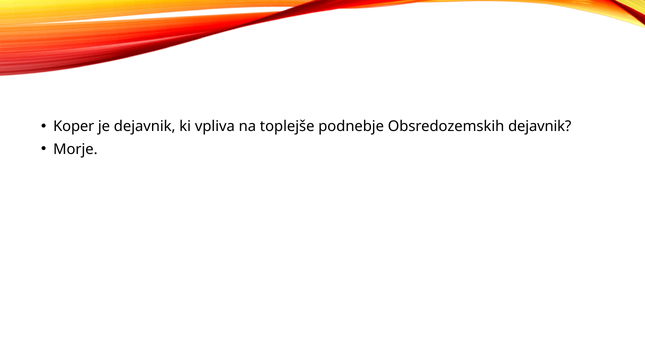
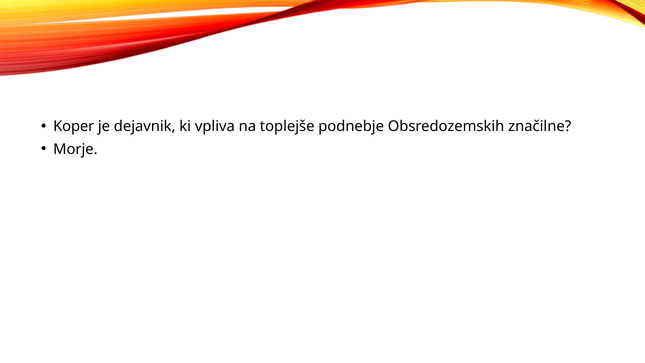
Obsredozemskih dejavnik: dejavnik -> značilne (540, 126)
